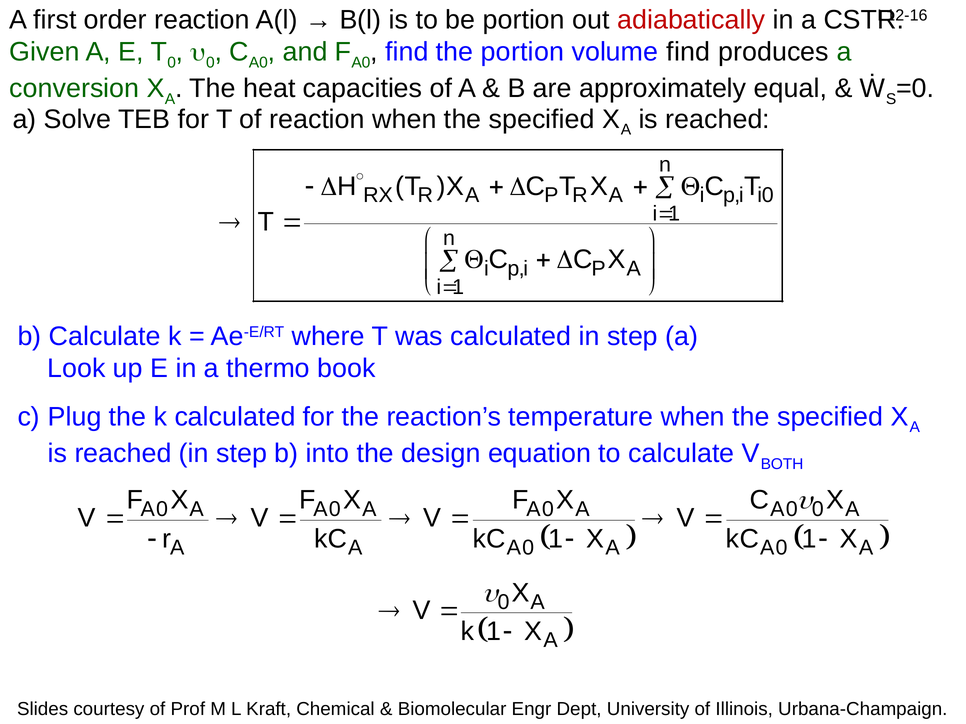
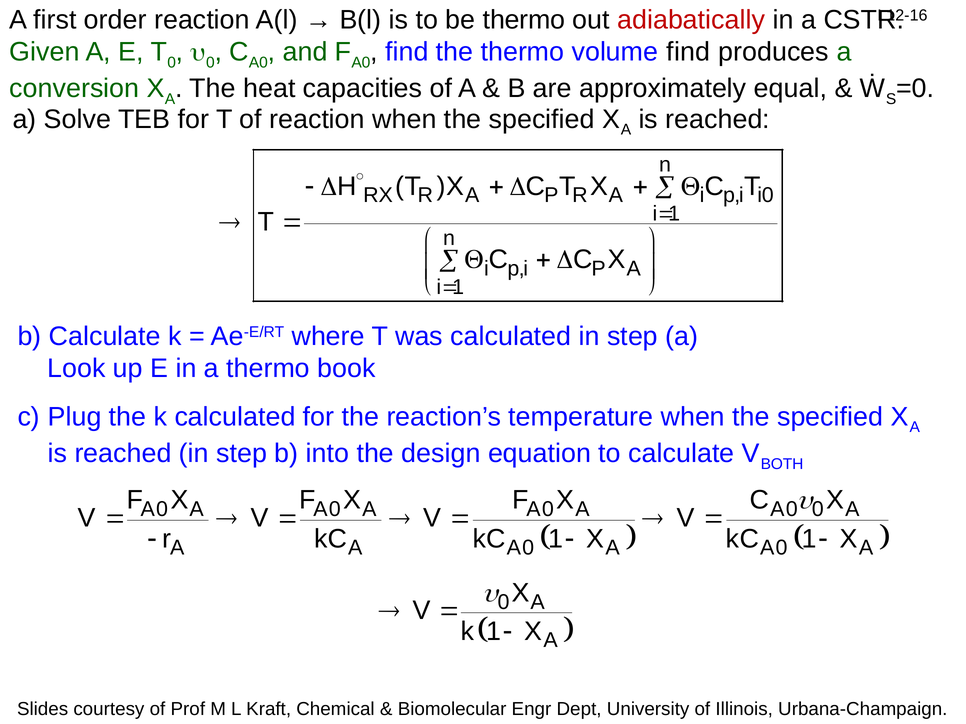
be portion: portion -> thermo (524, 20)
the portion: portion -> thermo (523, 52)
